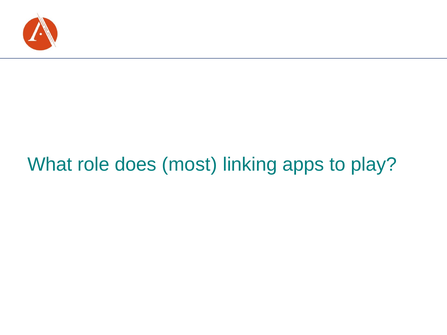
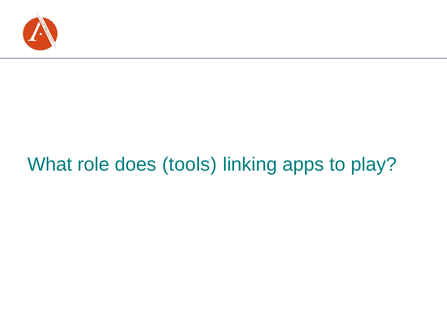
most: most -> tools (190, 165)
